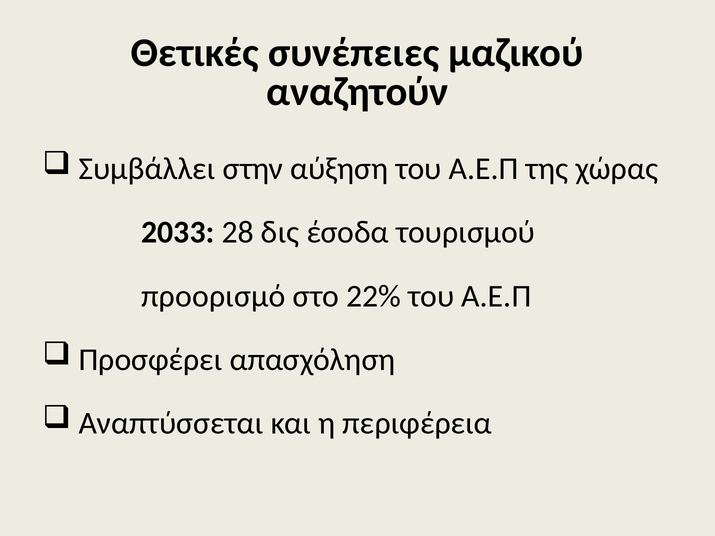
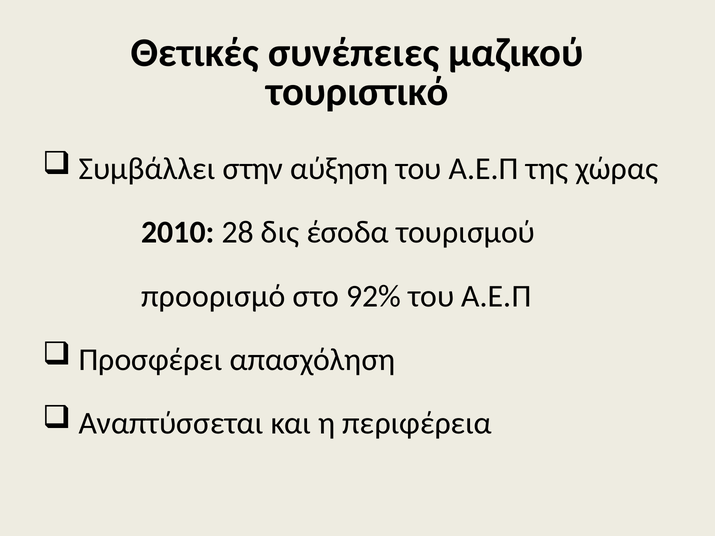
αναζητούν: αναζητούν -> τουριστικό (357, 92)
2033: 2033 -> 2010 (178, 233)
22%: 22% -> 92% (374, 296)
